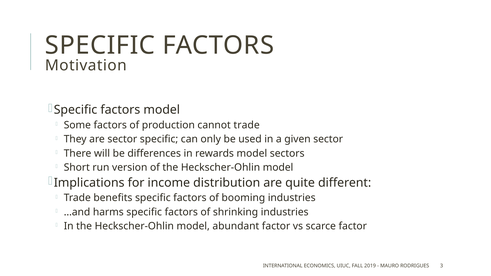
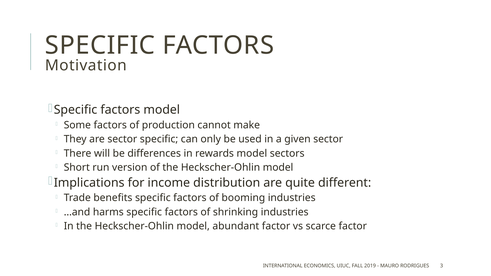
cannot trade: trade -> make (247, 125)
